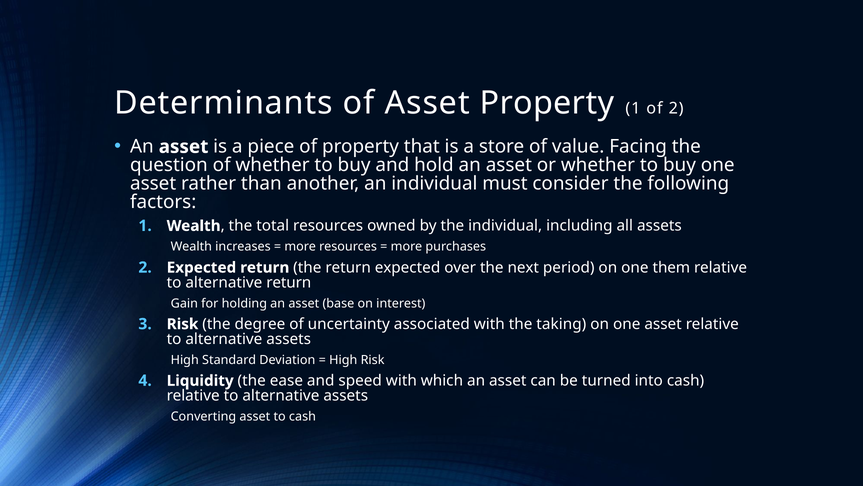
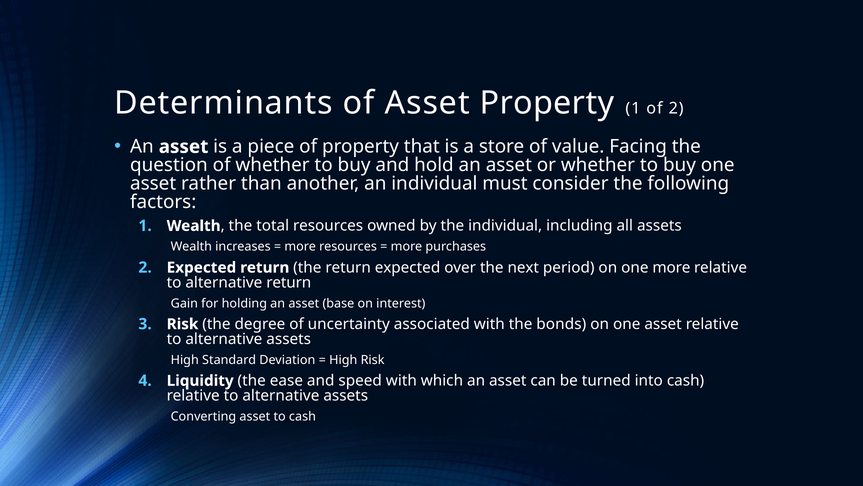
one them: them -> more (671, 267)
taking: taking -> bonds (561, 324)
